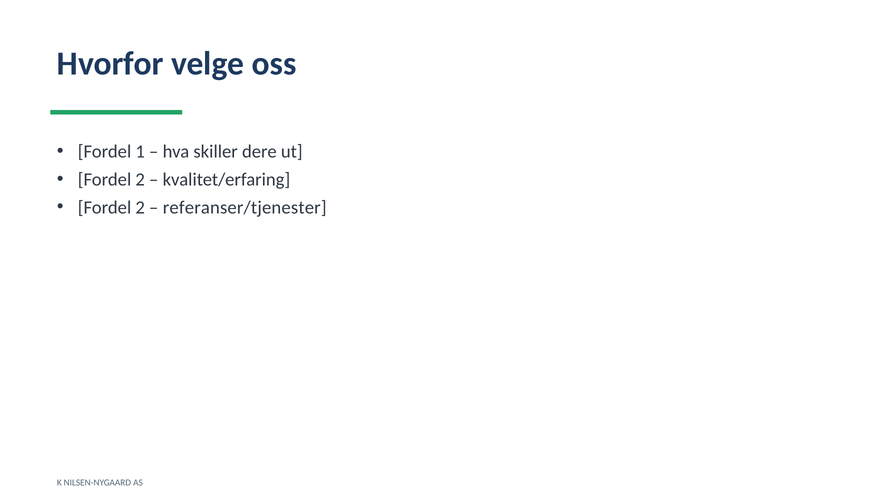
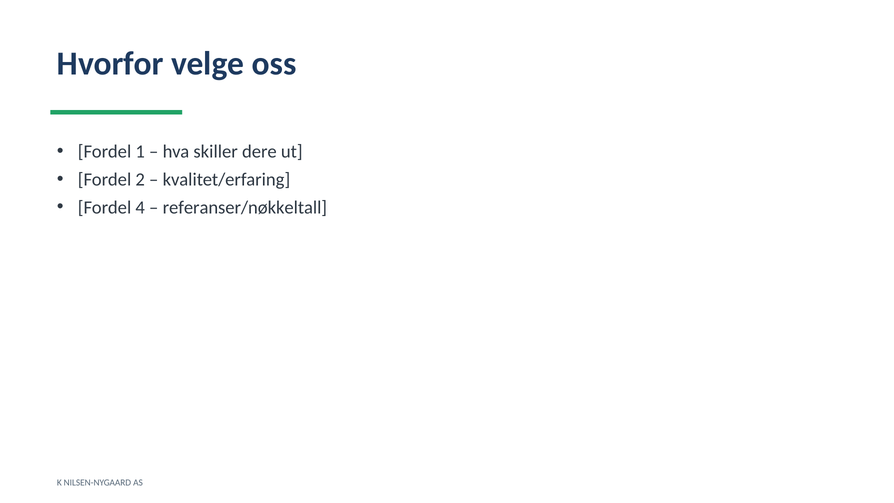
2: 2 -> 4 (140, 207)
referanser/tjenester: referanser/tjenester -> referanser/nøkkeltall (245, 207)
